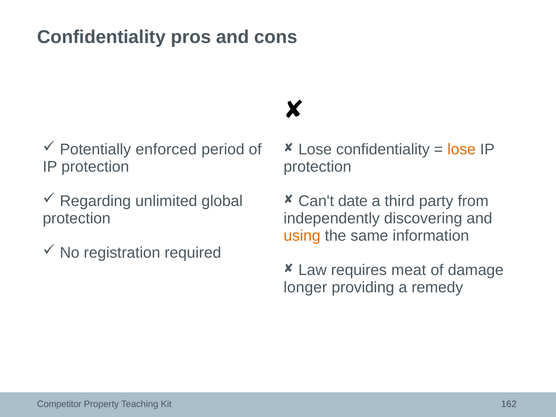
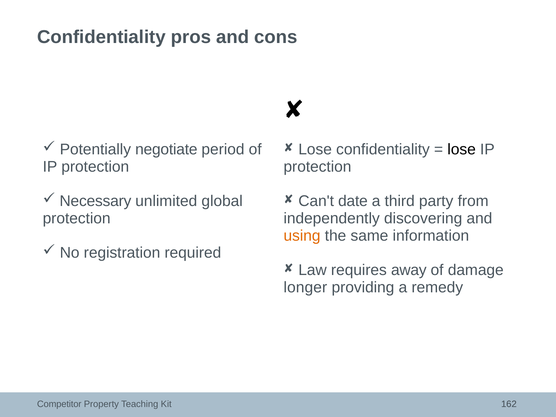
enforced: enforced -> negotiate (166, 149)
lose colour: orange -> black (462, 149)
Regarding: Regarding -> Necessary (95, 201)
meat: meat -> away (409, 270)
